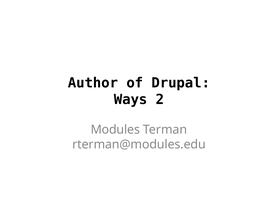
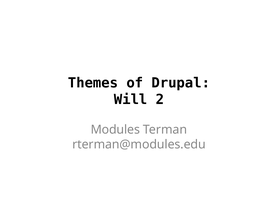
Author: Author -> Themes (93, 83)
Ways: Ways -> Will (131, 99)
